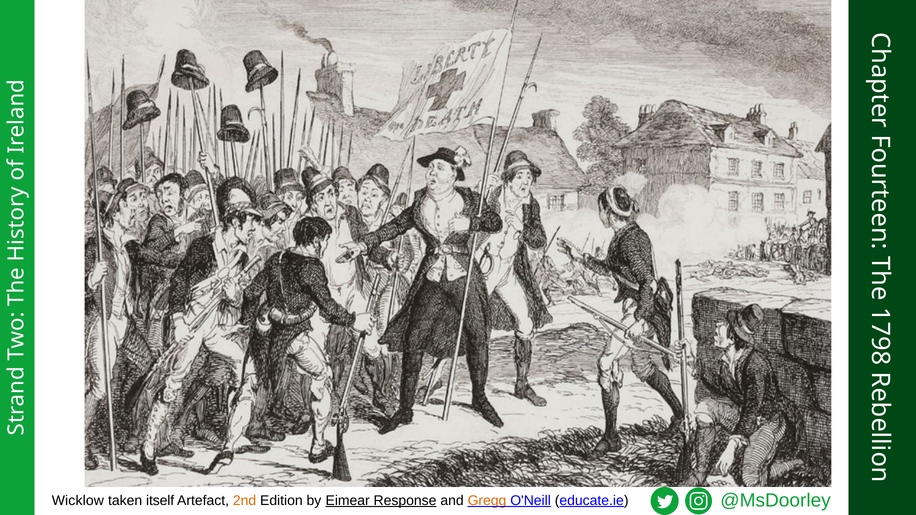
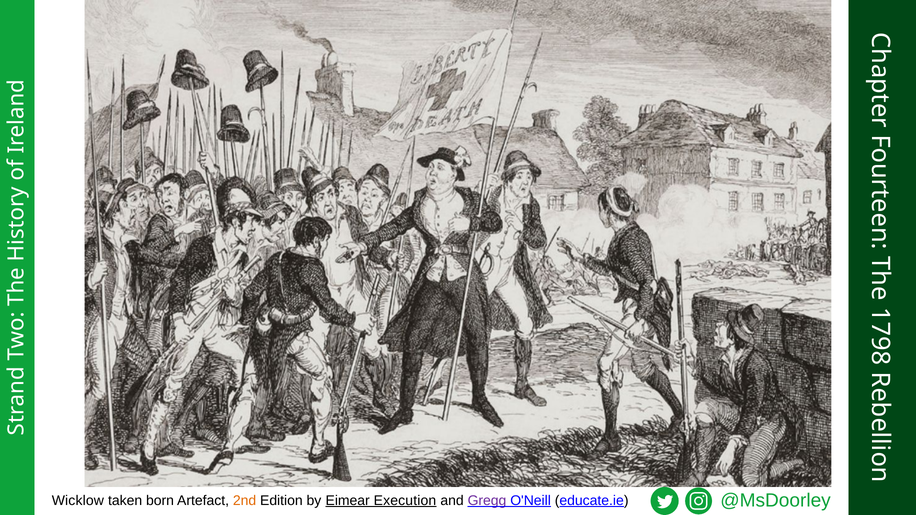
itself: itself -> born (160, 501)
Response: Response -> Execution (405, 501)
Gregg colour: orange -> purple (487, 501)
